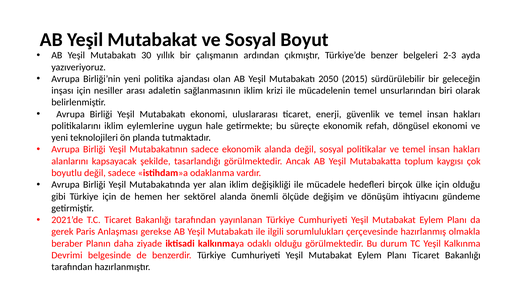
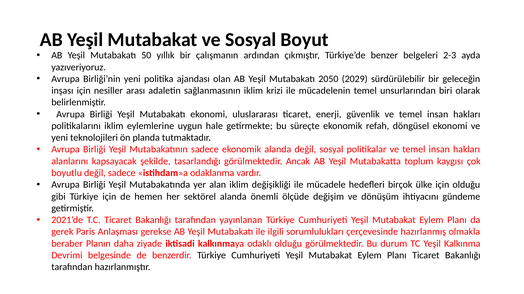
30: 30 -> 50 (146, 55)
2015: 2015 -> 2029 (355, 79)
